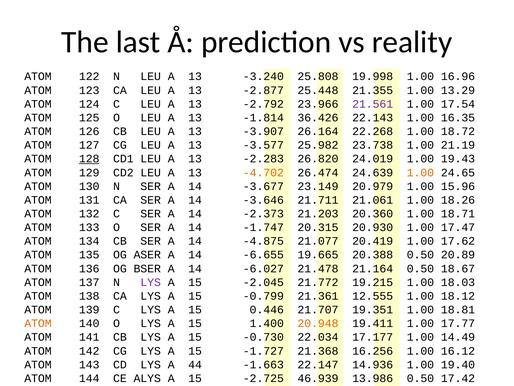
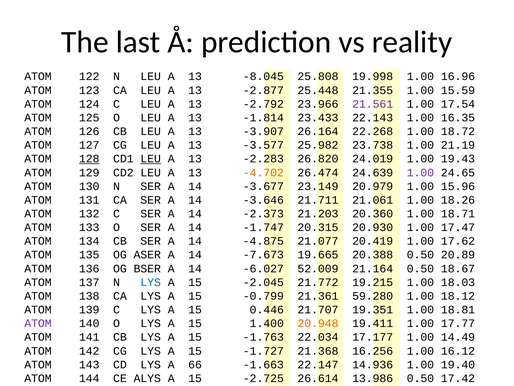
-3.240: -3.240 -> -8.045 (263, 76)
13.29: 13.29 -> 15.59 (458, 90)
36.426: 36.426 -> 23.433 (318, 118)
LEU underline: none -> present (151, 159)
1.00 colour: orange -> purple (420, 172)
-6.655: -6.655 -> -7.673 (263, 255)
21.478: 21.478 -> 52.009 (318, 268)
LYS colour: purple -> blue (151, 282)
12.555: 12.555 -> 59.280 (373, 296)
ATOM colour: orange -> purple (38, 323)
-0.730: -0.730 -> -1.763 (263, 337)
44: 44 -> 66 (195, 364)
46.939: 46.939 -> 26.614 (318, 378)
